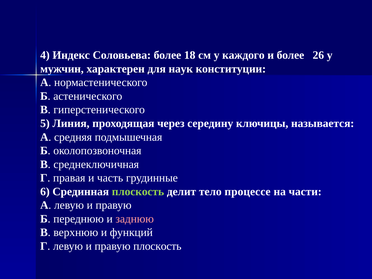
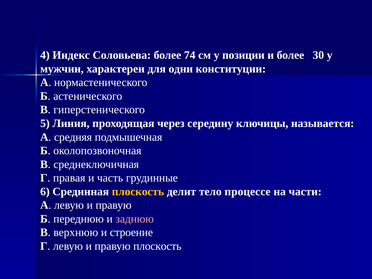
18: 18 -> 74 (190, 55)
каждого: каждого -> позиции (243, 55)
26: 26 -> 30 (318, 55)
наук: наук -> одни (181, 69)
плоскость colour: light green -> yellow (138, 192)
функций: функций -> строение (131, 232)
